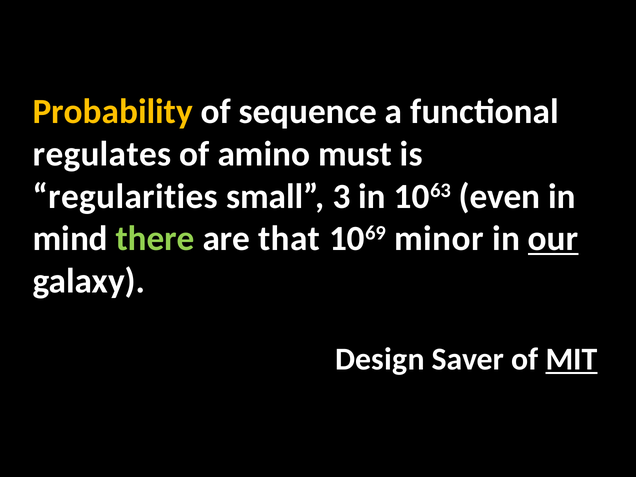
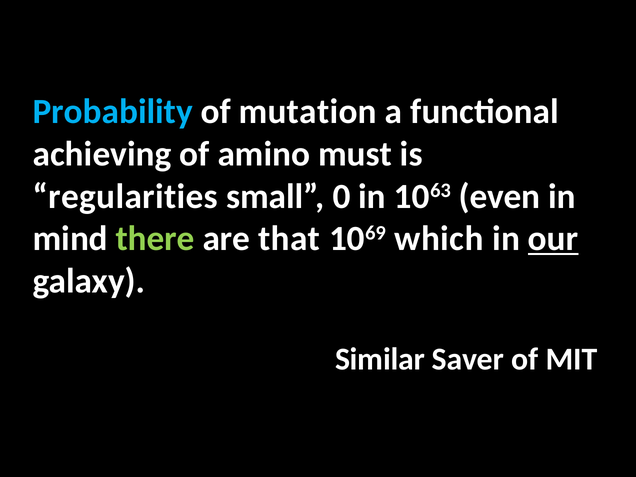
Probability colour: yellow -> light blue (113, 112)
sequence: sequence -> mutation (308, 112)
regulates: regulates -> achieving (102, 154)
3: 3 -> 0 (341, 196)
minor: minor -> which (439, 239)
Design: Design -> Similar (380, 359)
MIT underline: present -> none (572, 359)
